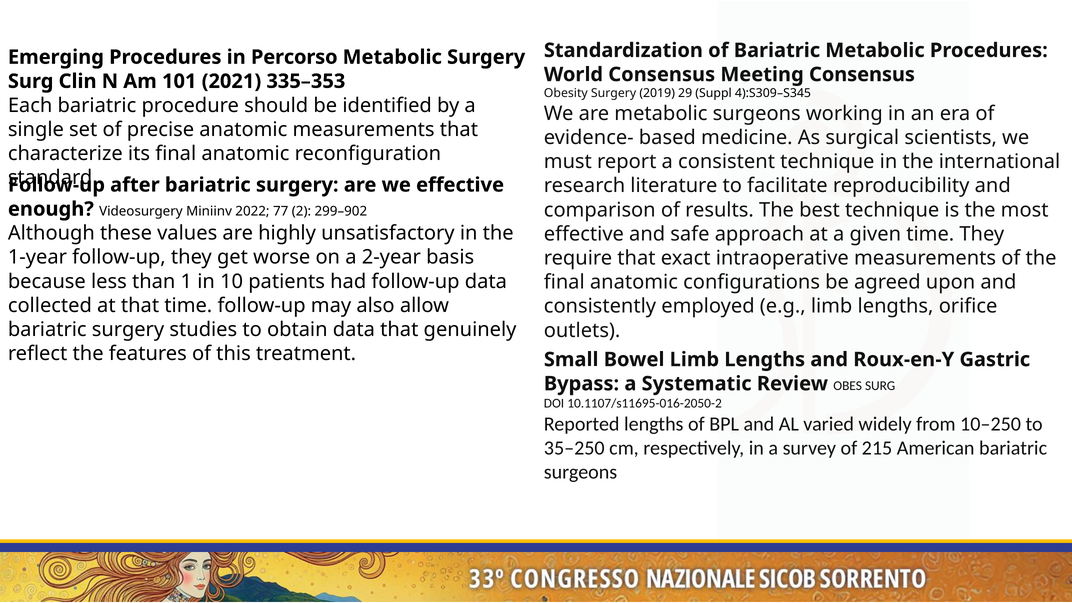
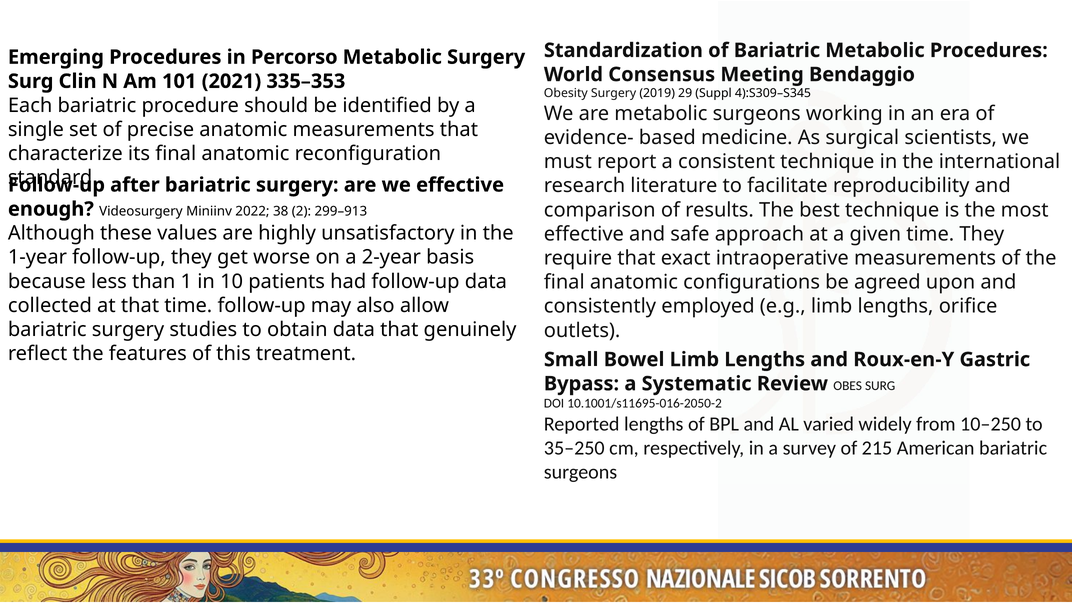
Meeting Consensus: Consensus -> Bendaggio (862, 75)
77: 77 -> 38 (281, 211)
299–902: 299–902 -> 299–913 (341, 211)
10.1107/s11695-016-2050-2: 10.1107/s11695-016-2050-2 -> 10.1001/s11695-016-2050-2 (645, 403)
